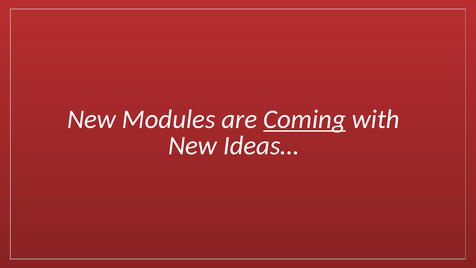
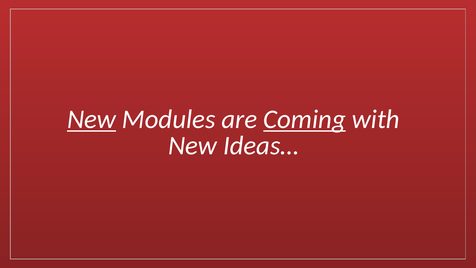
New underline: none -> present (92, 119)
